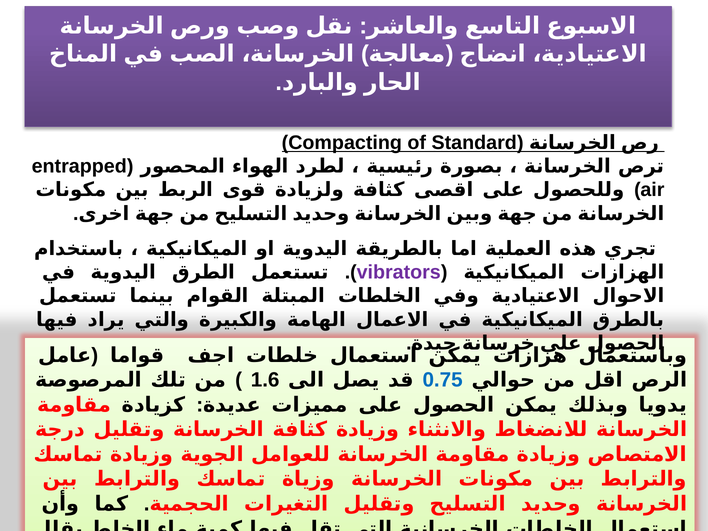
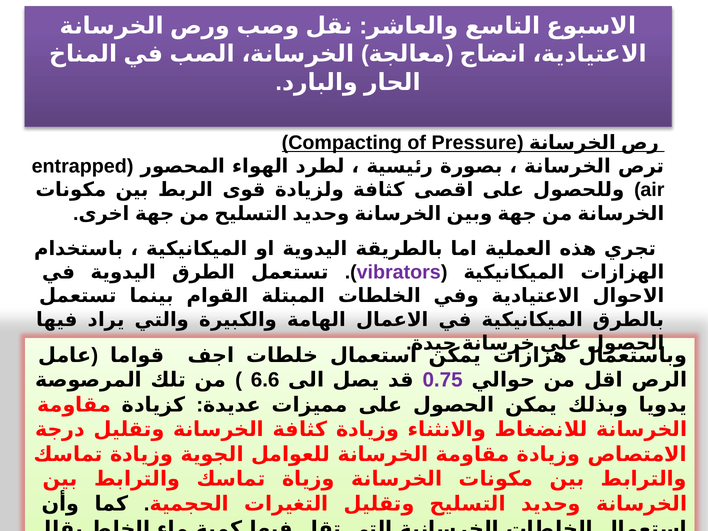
Standard: Standard -> Pressure (474, 143)
1.6: 1.6 -> 6.6 (265, 380)
0.75 colour: blue -> purple (443, 380)
